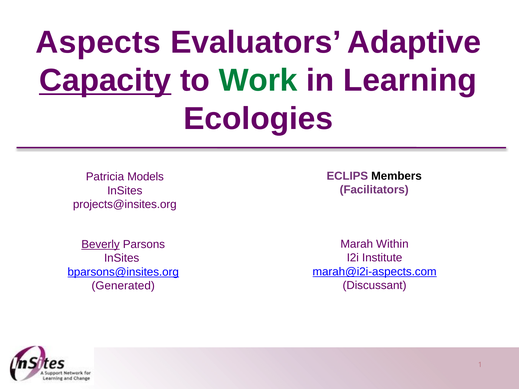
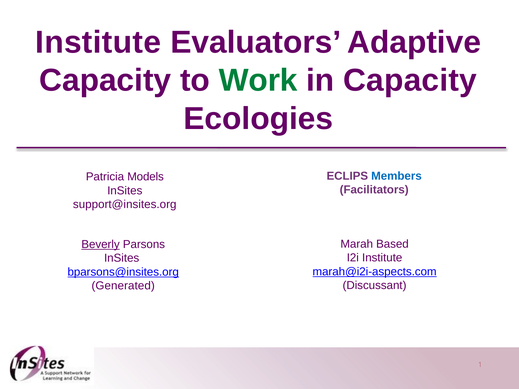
Aspects: Aspects -> Institute (98, 43)
Capacity underline: present -> none (105, 81)
in Learning: Learning -> Capacity (410, 81)
Members colour: black -> blue (396, 176)
projects@insites.org: projects@insites.org -> support@insites.org (125, 205)
Within: Within -> Based (392, 244)
